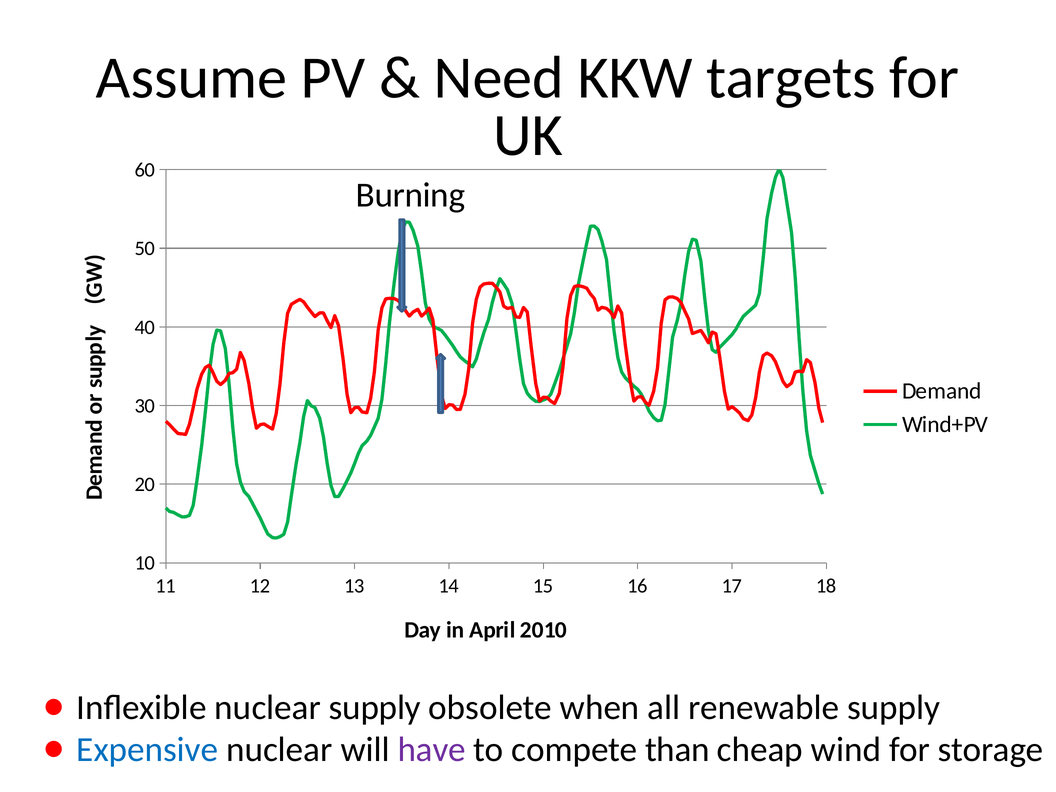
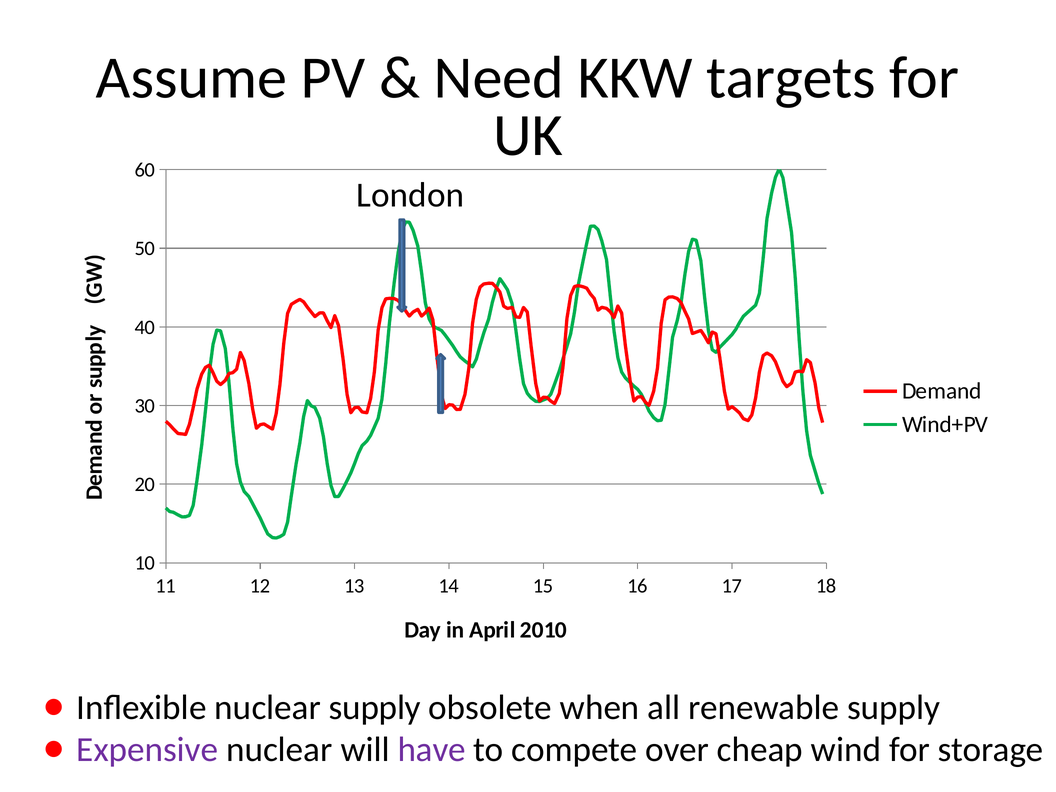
Burning: Burning -> London (410, 195)
Expensive colour: blue -> purple (147, 750)
than: than -> over (677, 750)
